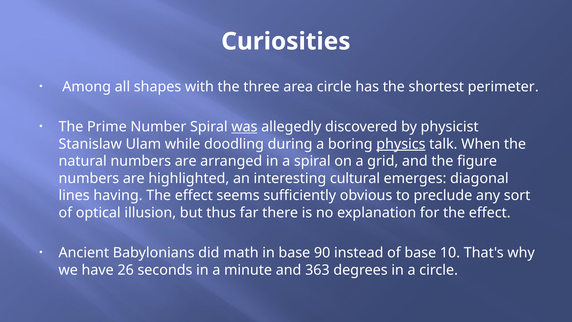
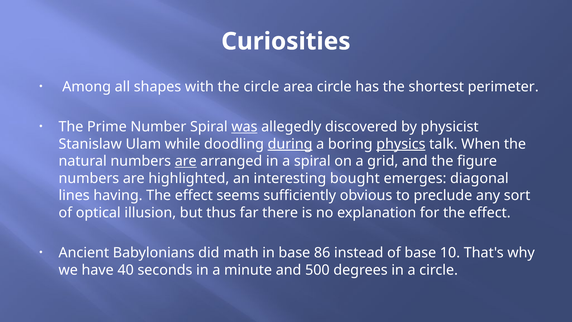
the three: three -> circle (261, 87)
during underline: none -> present (290, 144)
are underline: none -> present (186, 161)
cultural: cultural -> bought (355, 178)
90: 90 -> 86 (322, 253)
26: 26 -> 40 (126, 270)
363: 363 -> 500 (317, 270)
